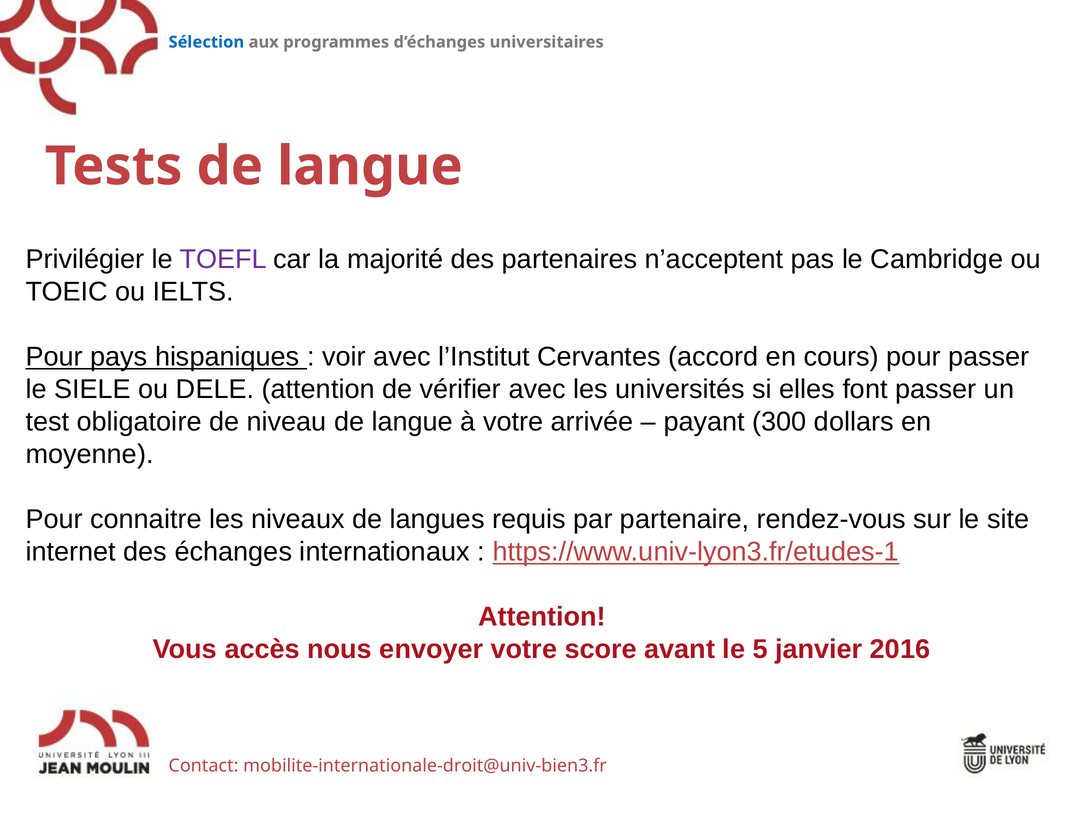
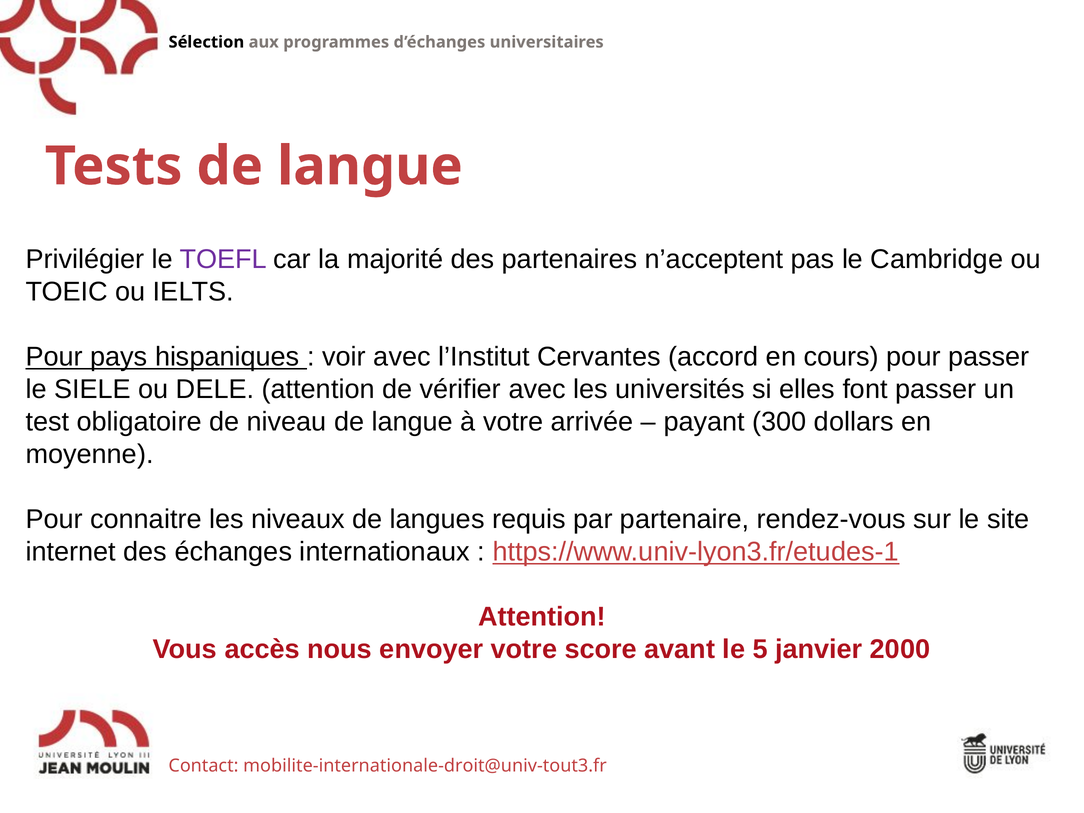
Sélection colour: blue -> black (206, 42)
2016: 2016 -> 2000 (900, 649)
mobilite-internationale-droit@univ-bien3.fr: mobilite-internationale-droit@univ-bien3.fr -> mobilite-internationale-droit@univ-tout3.fr (425, 766)
